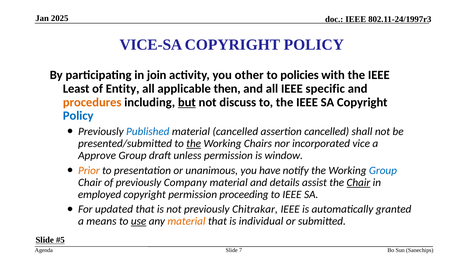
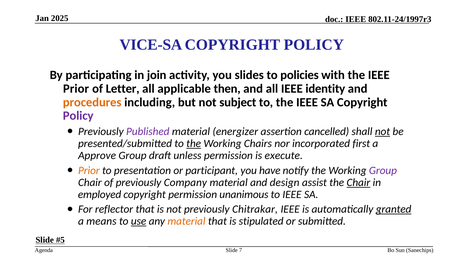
other: other -> slides (249, 75)
Least: Least -> Prior (76, 89)
Entity: Entity -> Letter (123, 89)
specific: specific -> identity (325, 89)
but underline: present -> none (187, 102)
discuss: discuss -> subject (238, 102)
Policy colour: blue -> purple (78, 116)
Published colour: blue -> purple (148, 132)
material cancelled: cancelled -> energizer (235, 132)
not underline: none -> present (382, 132)
vice: vice -> first (361, 144)
window: window -> execute (284, 156)
unanimous: unanimous -> participant (212, 170)
Group colour: blue -> purple (383, 170)
details: details -> design (285, 182)
proceeding: proceeding -> unanimous (244, 194)
updated: updated -> reflector (114, 209)
granted underline: none -> present (394, 209)
individual: individual -> stipulated (261, 221)
